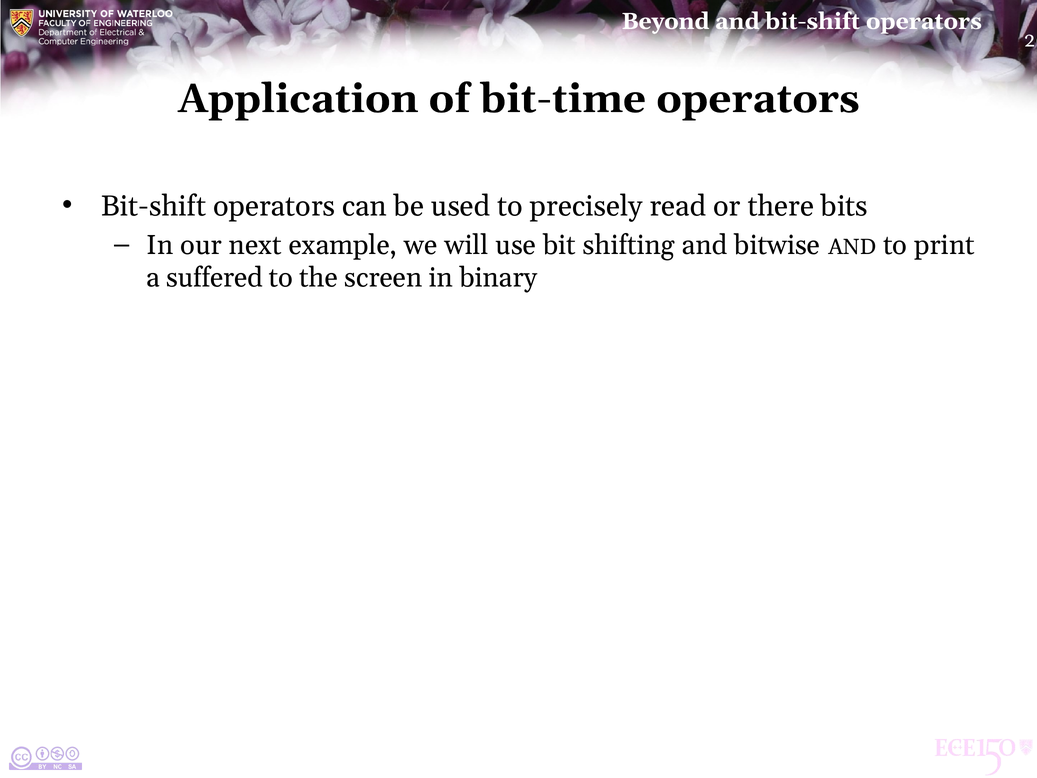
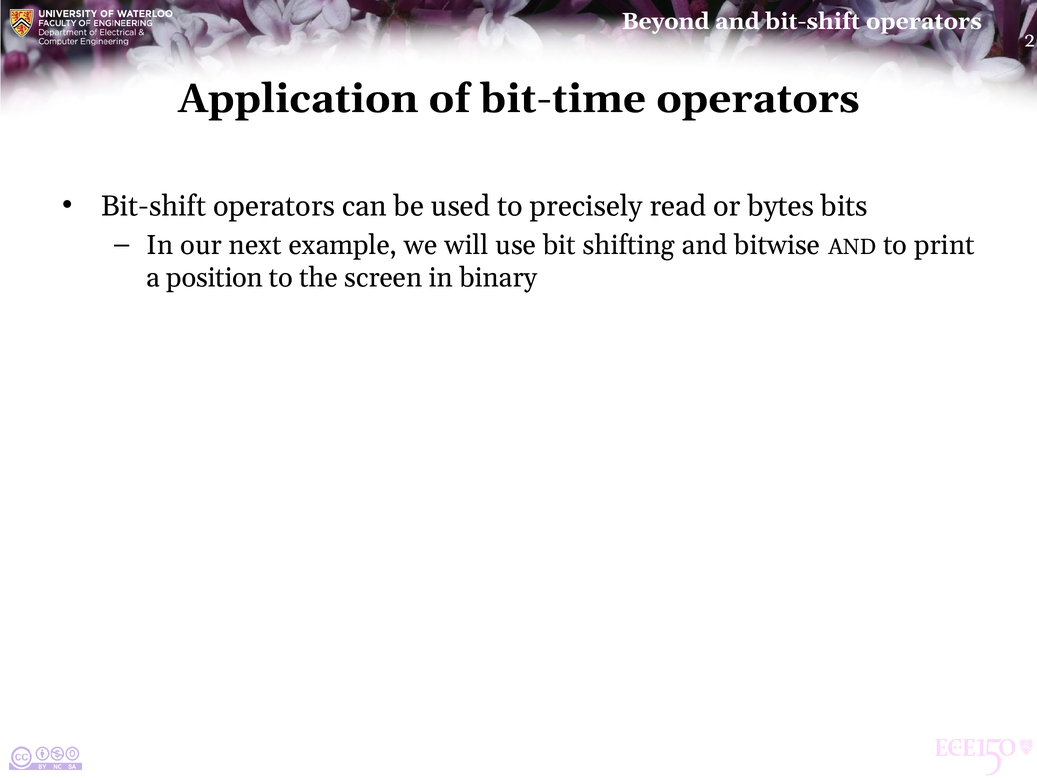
there: there -> bytes (781, 206)
suffered: suffered -> position (215, 278)
